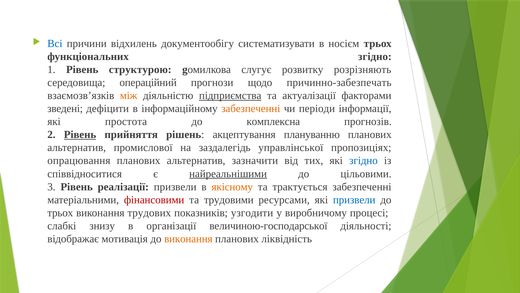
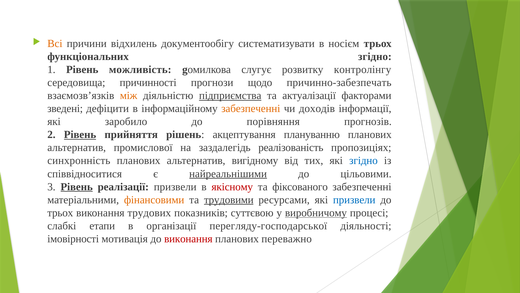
Всі colour: blue -> orange (55, 43)
структурою: структурою -> можливість (140, 69)
розрізняють: розрізняють -> контролінгу (363, 69)
операційний: операційний -> причинності (148, 82)
періоди: періоди -> доходів (317, 108)
простота: простота -> заробило (126, 121)
комплексна: комплексна -> порівняння (273, 121)
управлінської: управлінської -> реалізованість (291, 147)
опрацювання: опрацювання -> синхронність (79, 160)
зазначити: зазначити -> вигідному (255, 160)
Рівень underline: none -> present (77, 186)
якісному colour: orange -> red (232, 186)
трактується: трактується -> фіксованого (300, 186)
фінансовими colour: red -> orange (154, 199)
трудовими underline: none -> present (229, 199)
узгодити: узгодити -> суттєвою (252, 212)
виробничому underline: none -> present (316, 212)
знизу: знизу -> етапи (102, 225)
величиною-господарської: величиною-господарської -> перегляду-господарської (268, 225)
відображає: відображає -> імовірності (73, 238)
виконання colour: orange -> red (188, 238)
ліквідність: ліквідність -> переважно (287, 238)
